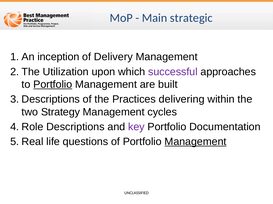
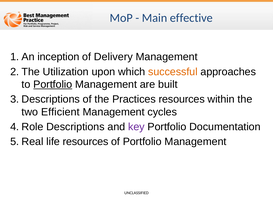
strategic: strategic -> effective (191, 18)
successful colour: purple -> orange (173, 72)
Practices delivering: delivering -> resources (182, 100)
Strategy: Strategy -> Efficient (60, 112)
life questions: questions -> resources (86, 142)
Management underline: present -> none (196, 142)
